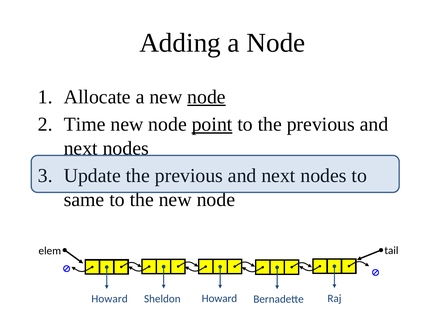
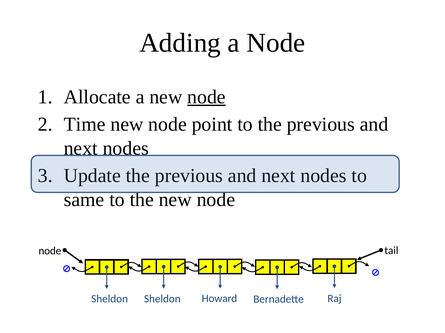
point underline: present -> none (212, 125)
elem: elem -> node (50, 251)
Howard: Howard -> Sheldon (110, 300)
